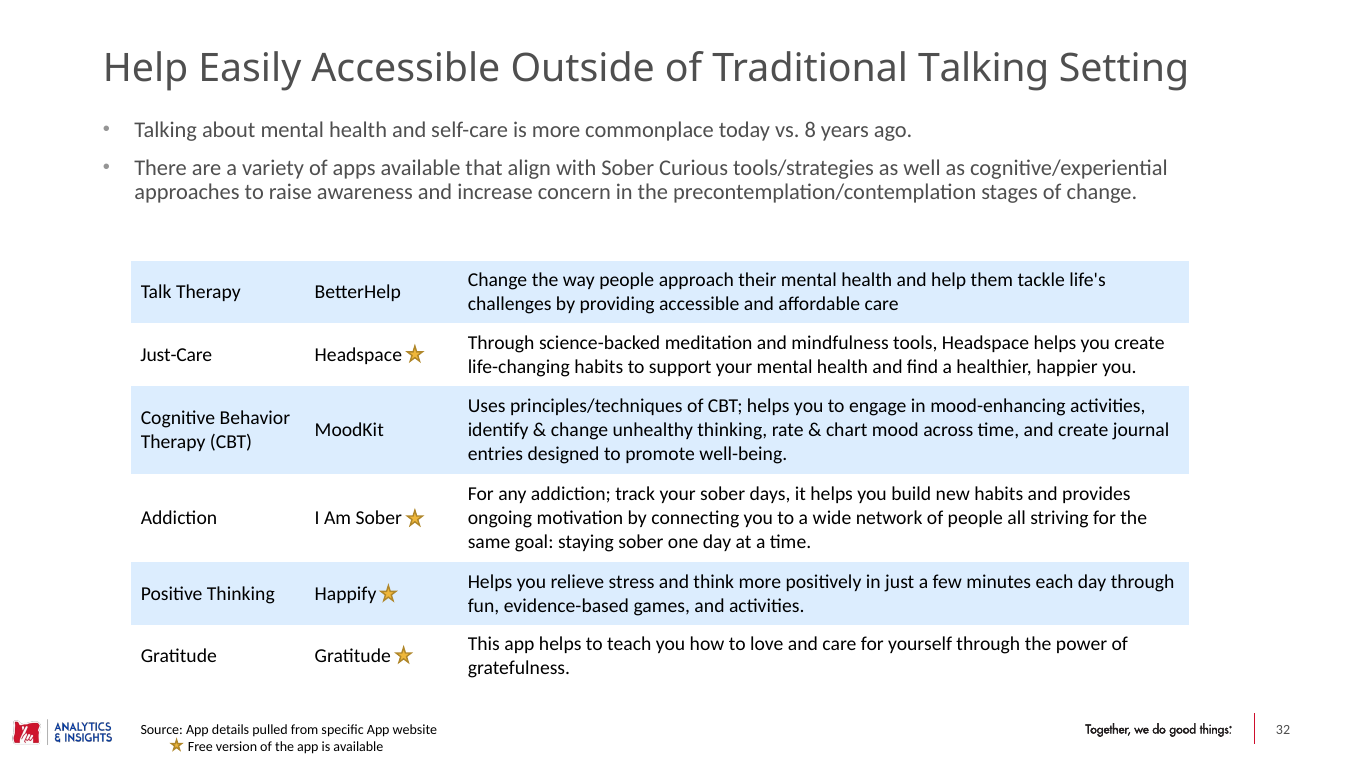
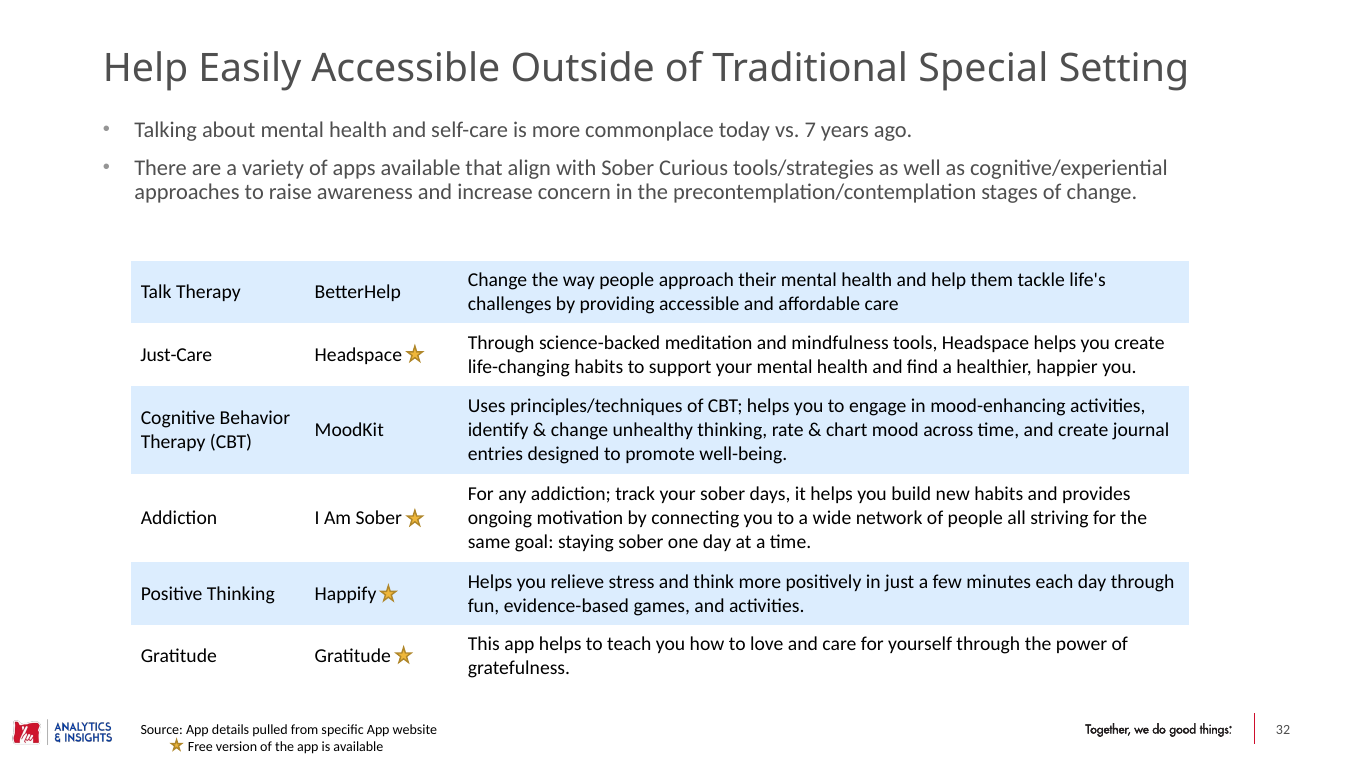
Traditional Talking: Talking -> Special (983, 68)
8: 8 -> 7 (810, 130)
